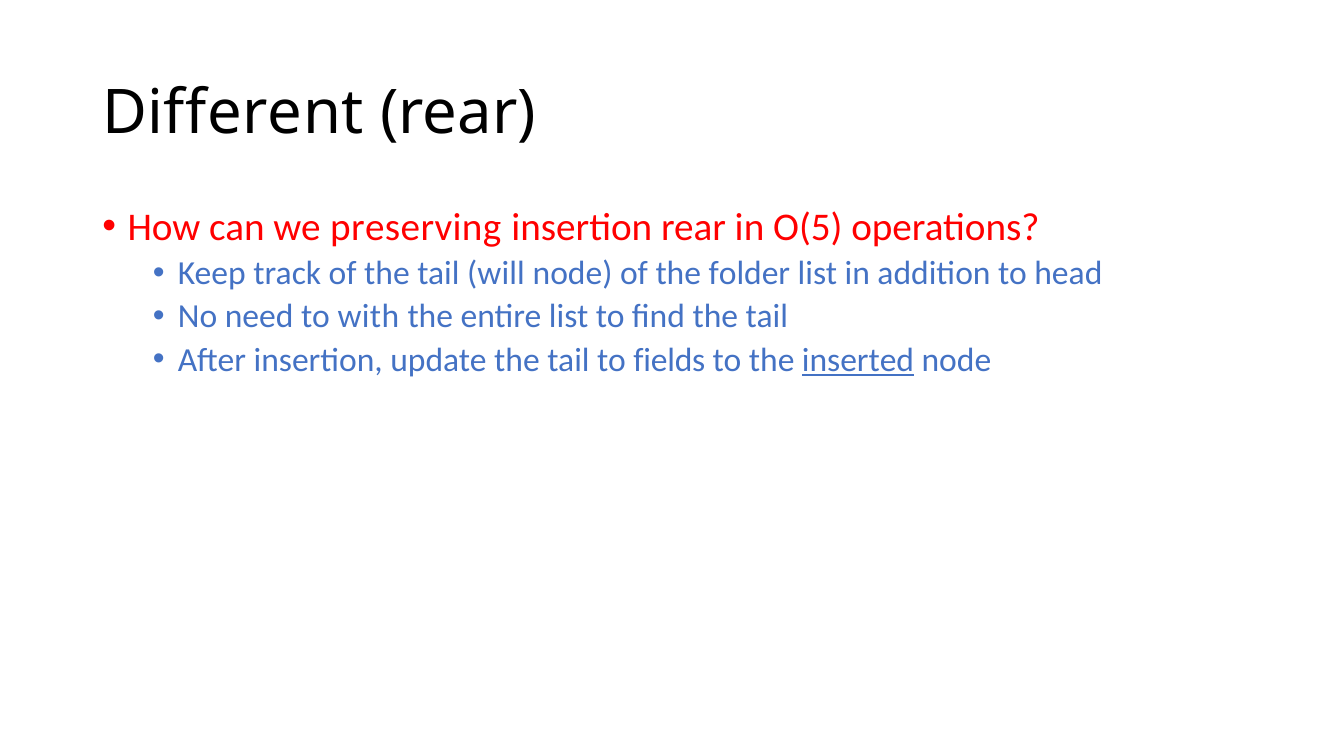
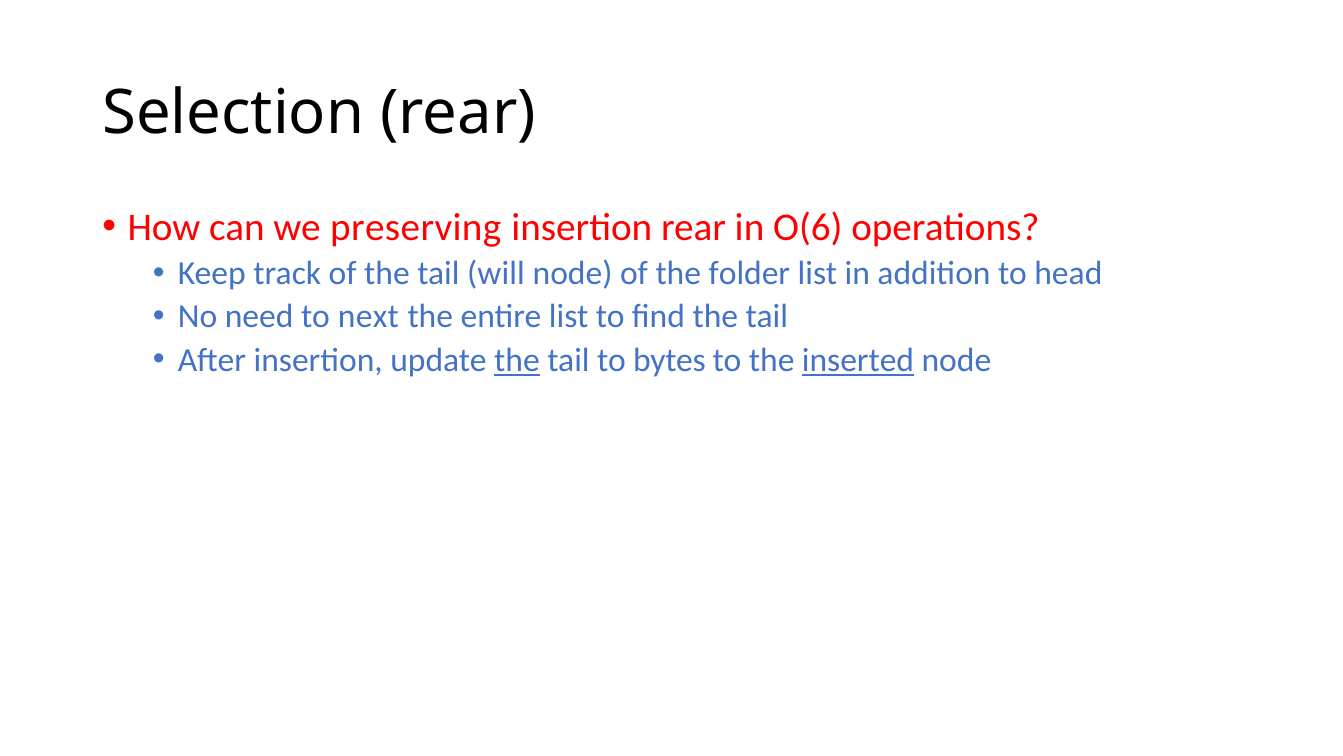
Different: Different -> Selection (233, 113)
O(5: O(5 -> O(6 (808, 227)
with: with -> next (368, 317)
the underline: none -> present (517, 360)
fields: fields -> bytes (669, 360)
